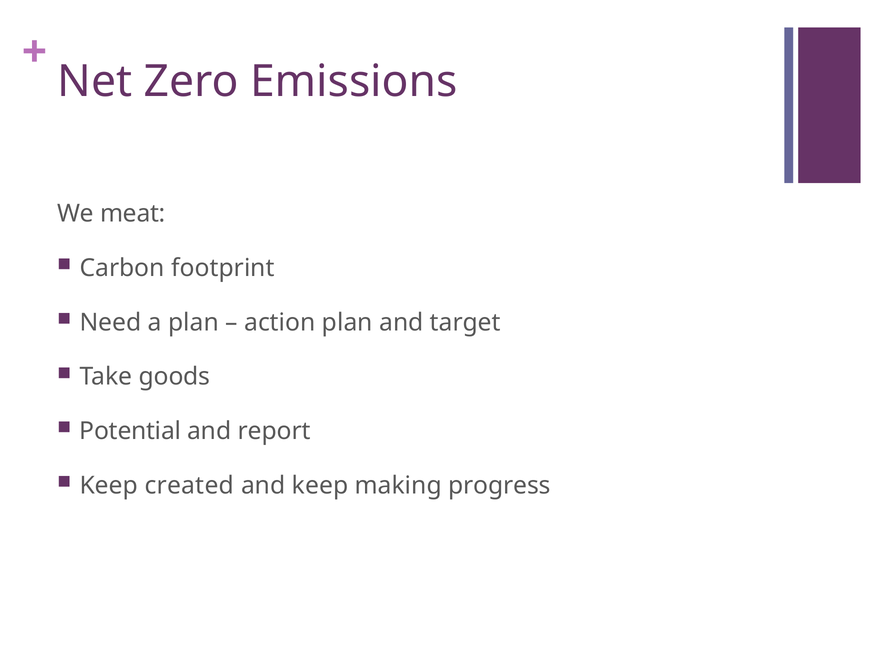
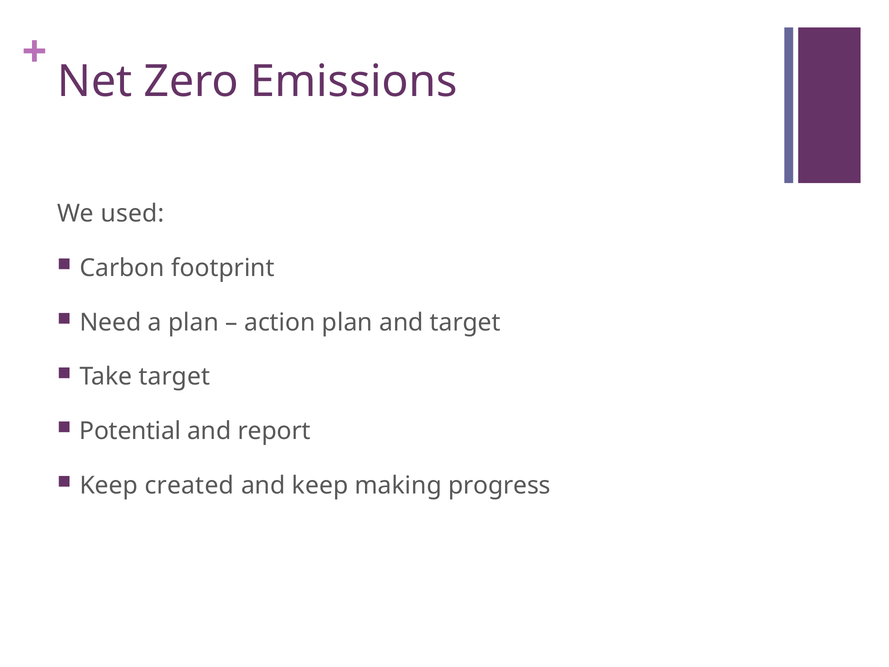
meat: meat -> used (133, 214)
Take goods: goods -> target (174, 377)
